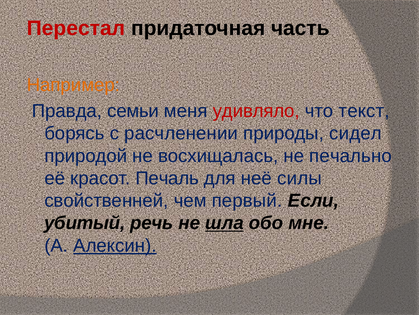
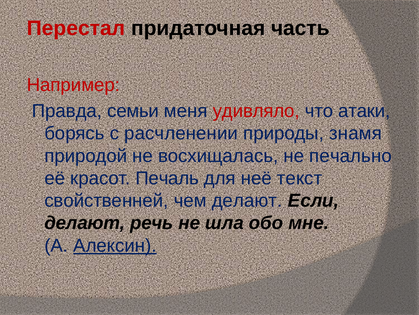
Например colour: orange -> red (73, 85)
текст: текст -> атаки (364, 111)
сидел: сидел -> знамя (356, 133)
силы: силы -> текст (300, 178)
чем первый: первый -> делают (247, 200)
убитый: убитый -> делают (85, 223)
шла underline: present -> none (225, 223)
